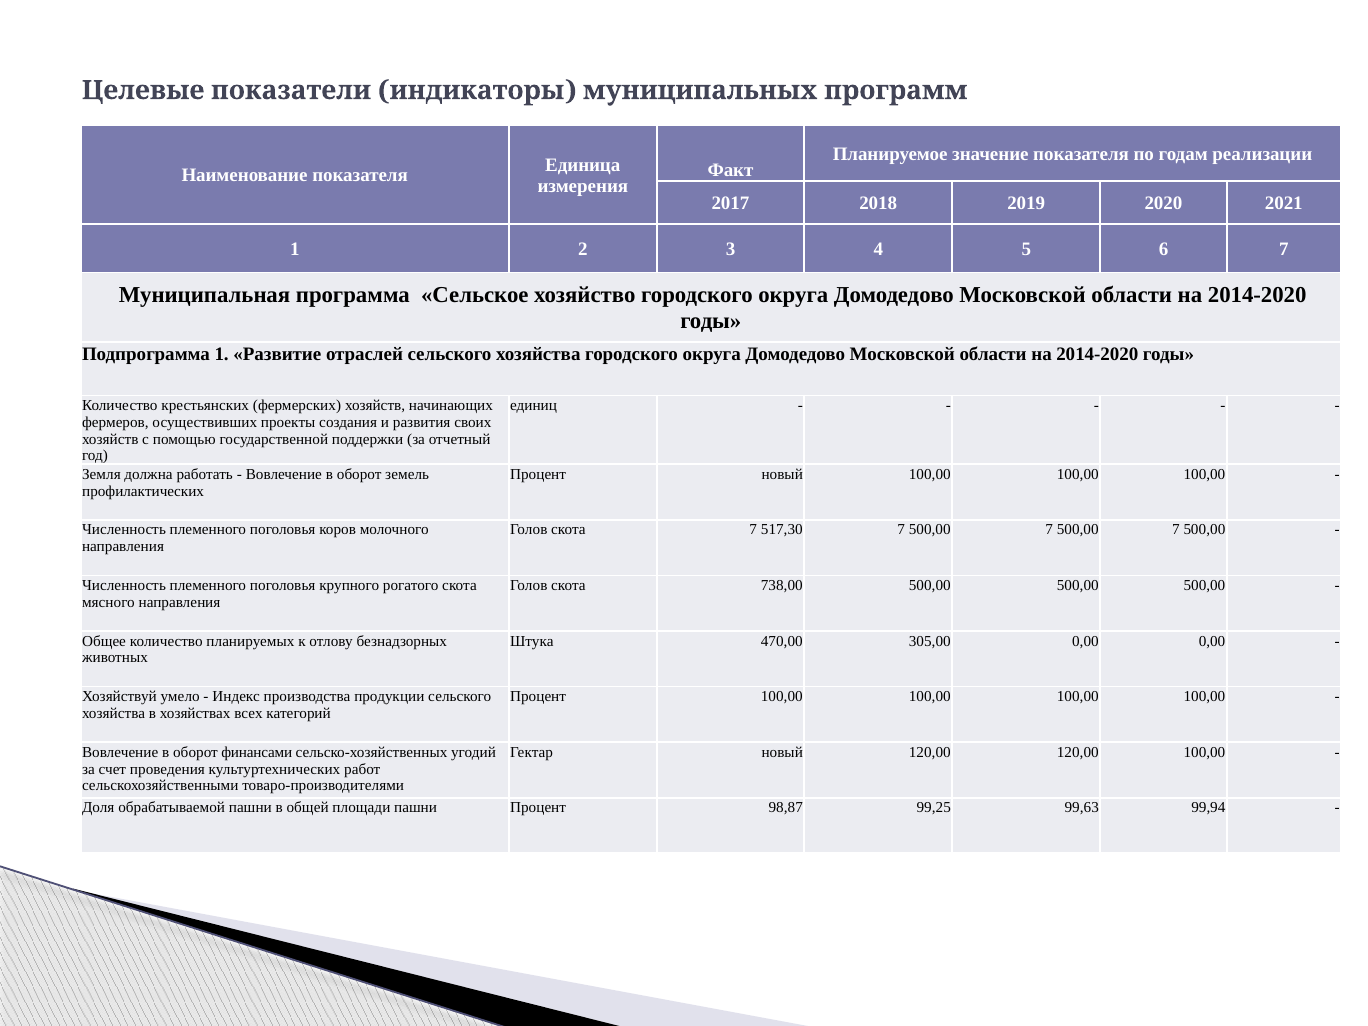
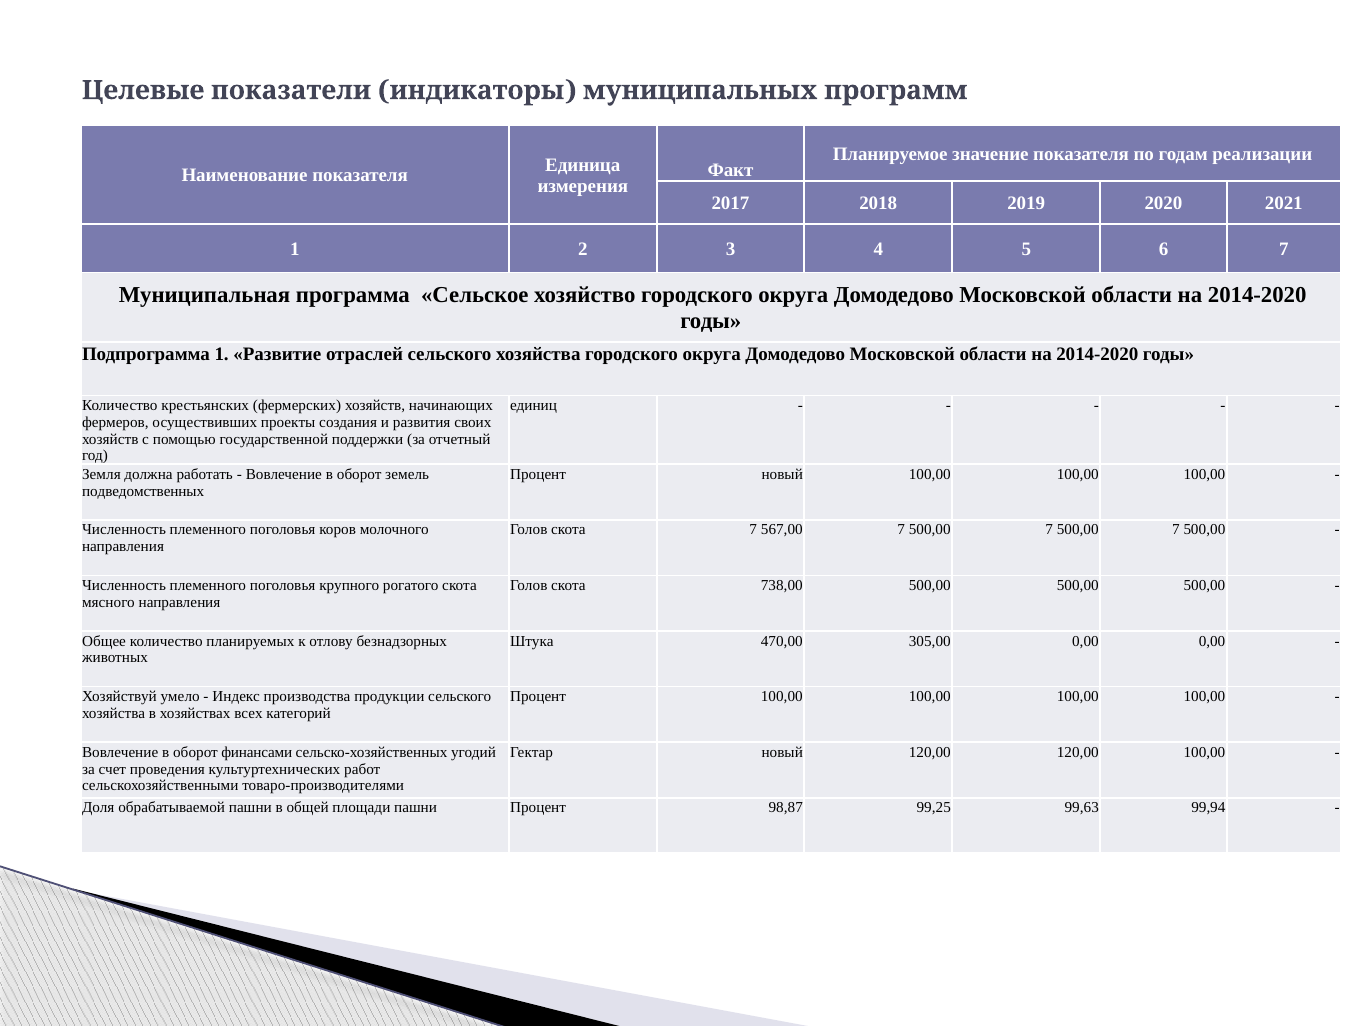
профилактических: профилактических -> подведомственных (143, 491)
517,30: 517,30 -> 567,00 (782, 530)
